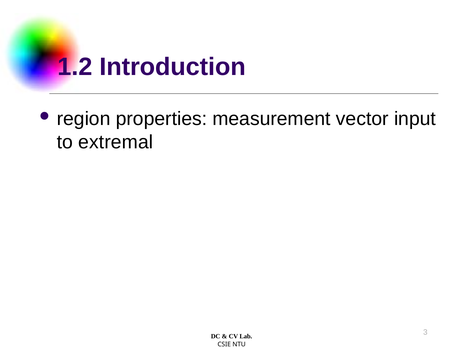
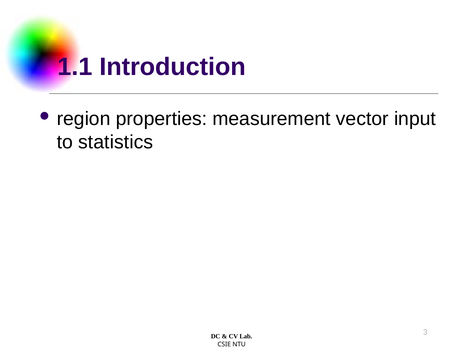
1.2: 1.2 -> 1.1 (75, 67)
extremal: extremal -> statistics (116, 142)
